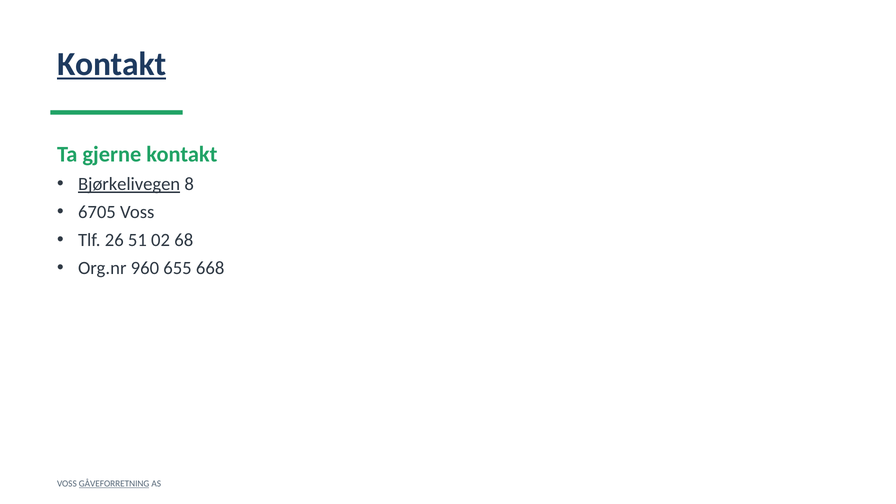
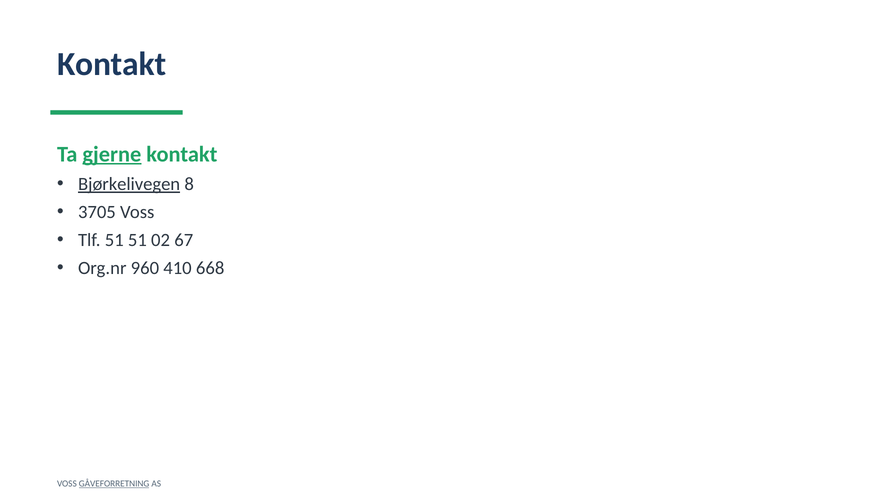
Kontakt underline: present -> none (112, 64)
gjerne underline: none -> present (112, 154)
6705: 6705 -> 3705 (97, 212)
Tlf 26: 26 -> 51 (114, 240)
68: 68 -> 67 (184, 240)
655: 655 -> 410 (178, 268)
